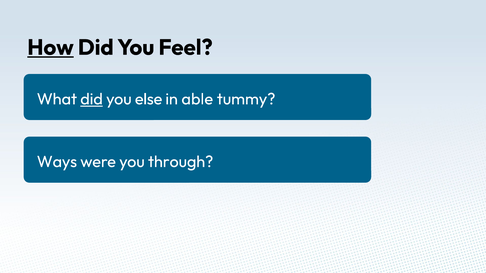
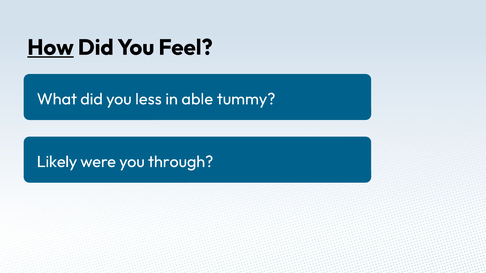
did underline: present -> none (92, 99)
else: else -> less (148, 99)
Ways: Ways -> Likely (57, 162)
